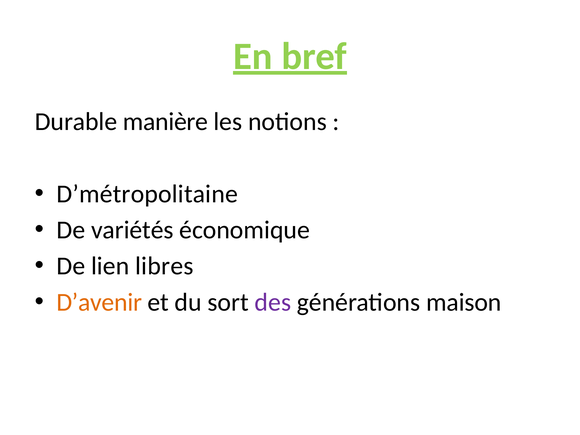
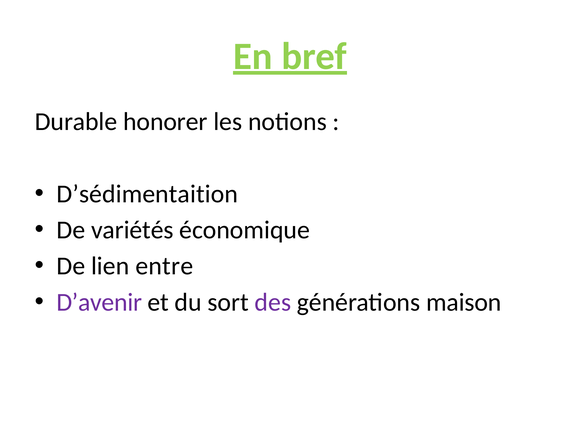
manière: manière -> honorer (165, 122)
D’métropolitaine: D’métropolitaine -> D’sédimentaition (147, 194)
libres: libres -> entre (164, 266)
D’avenir colour: orange -> purple (99, 302)
